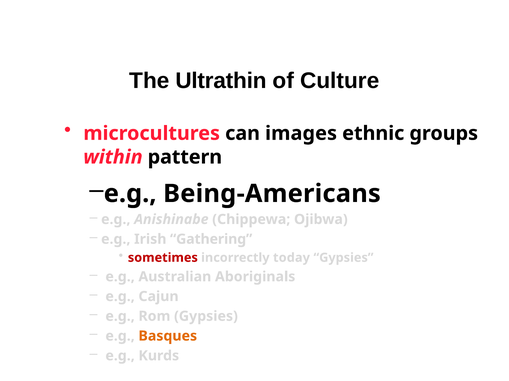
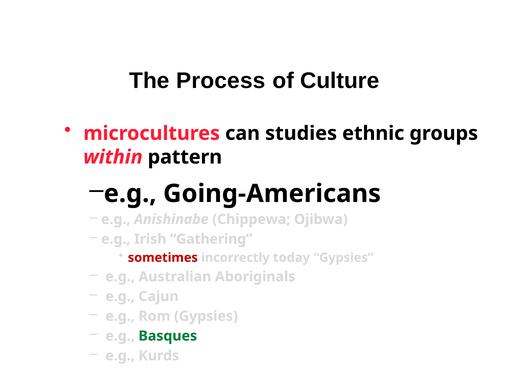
Ultrathin: Ultrathin -> Process (221, 81)
images: images -> studies (301, 134)
Being-Americans: Being-Americans -> Going-Americans (272, 194)
Basques colour: orange -> green (168, 337)
